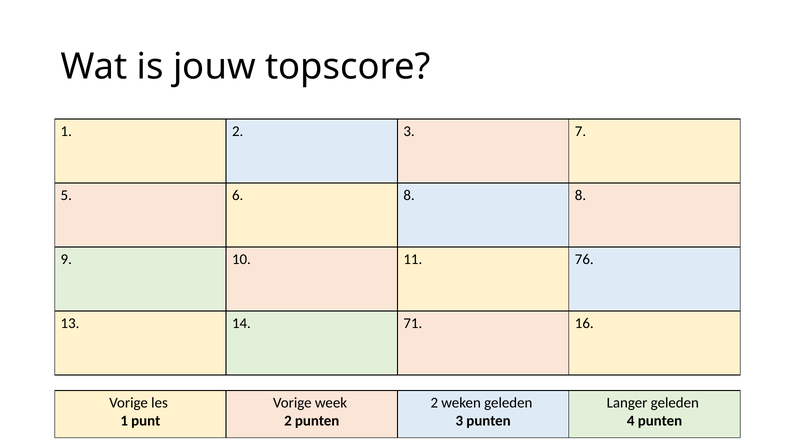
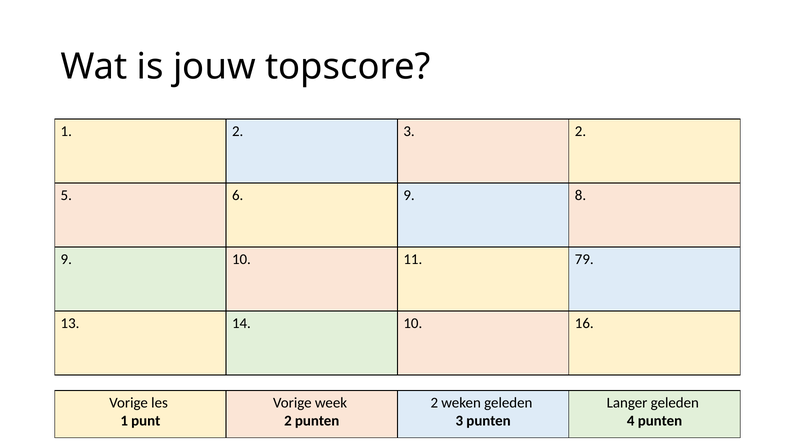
3 7: 7 -> 2 (580, 131)
6 8: 8 -> 9 (409, 195)
76: 76 -> 79 (584, 259)
14 71: 71 -> 10 (413, 323)
